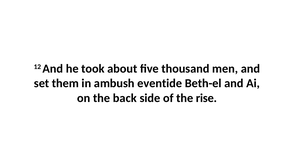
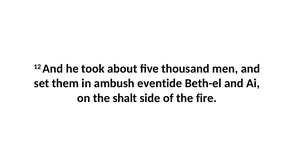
back: back -> shalt (125, 98)
rise: rise -> fire (206, 98)
